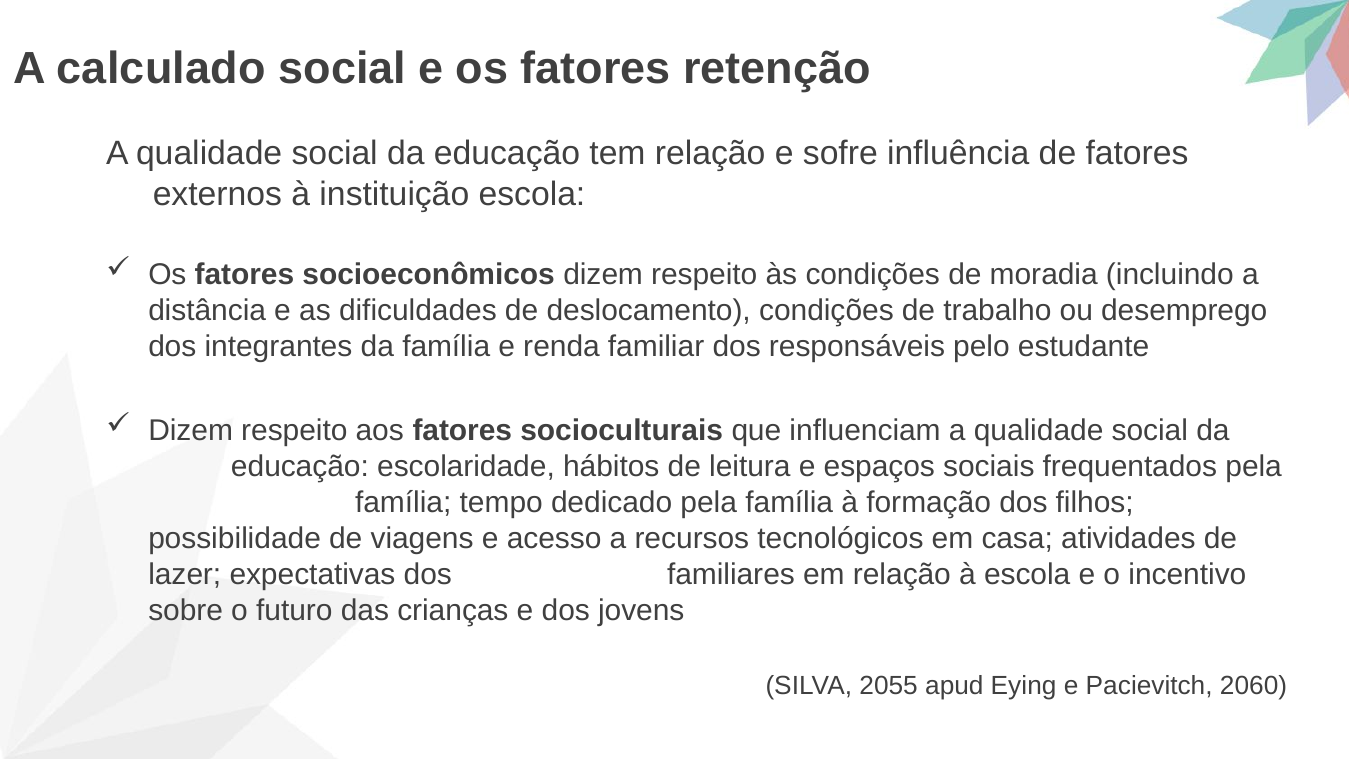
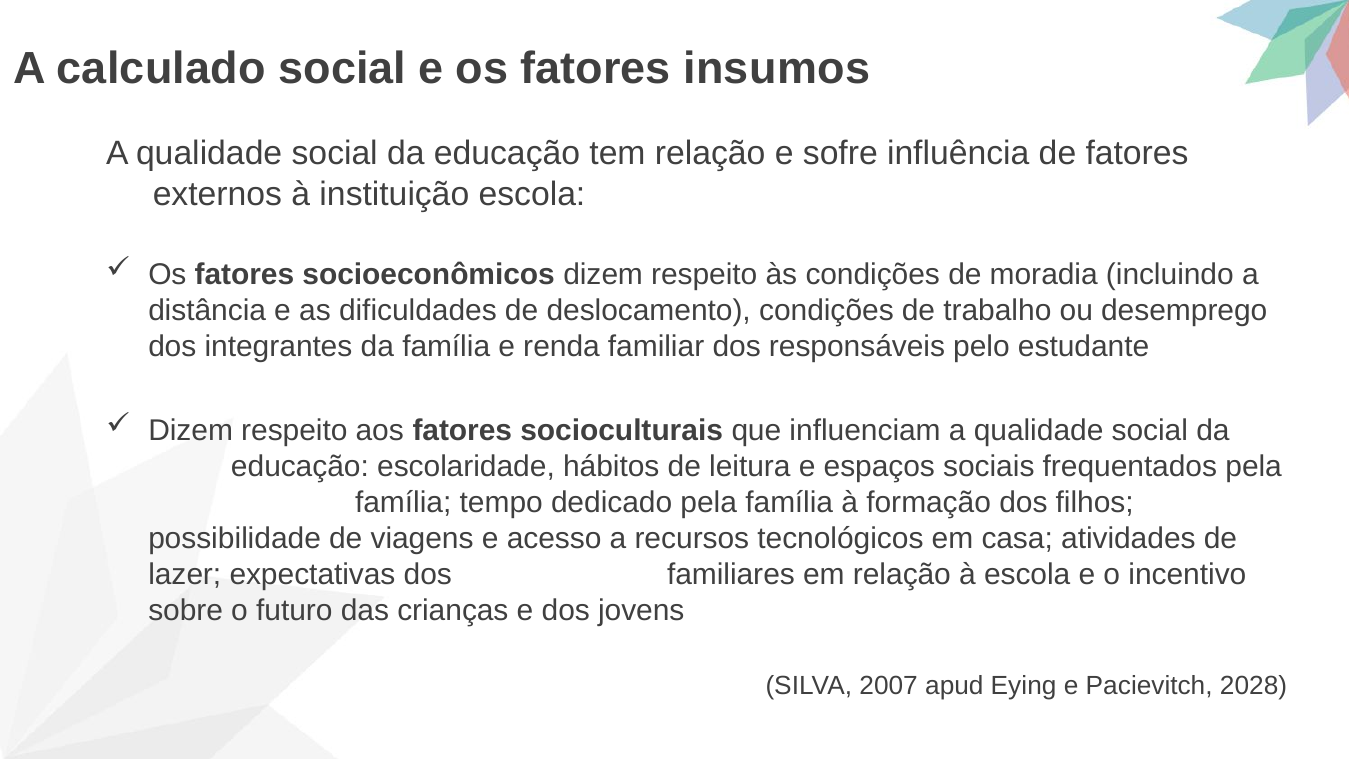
retenção: retenção -> insumos (777, 68)
2055: 2055 -> 2007 (889, 686)
2060: 2060 -> 2028 (1254, 686)
